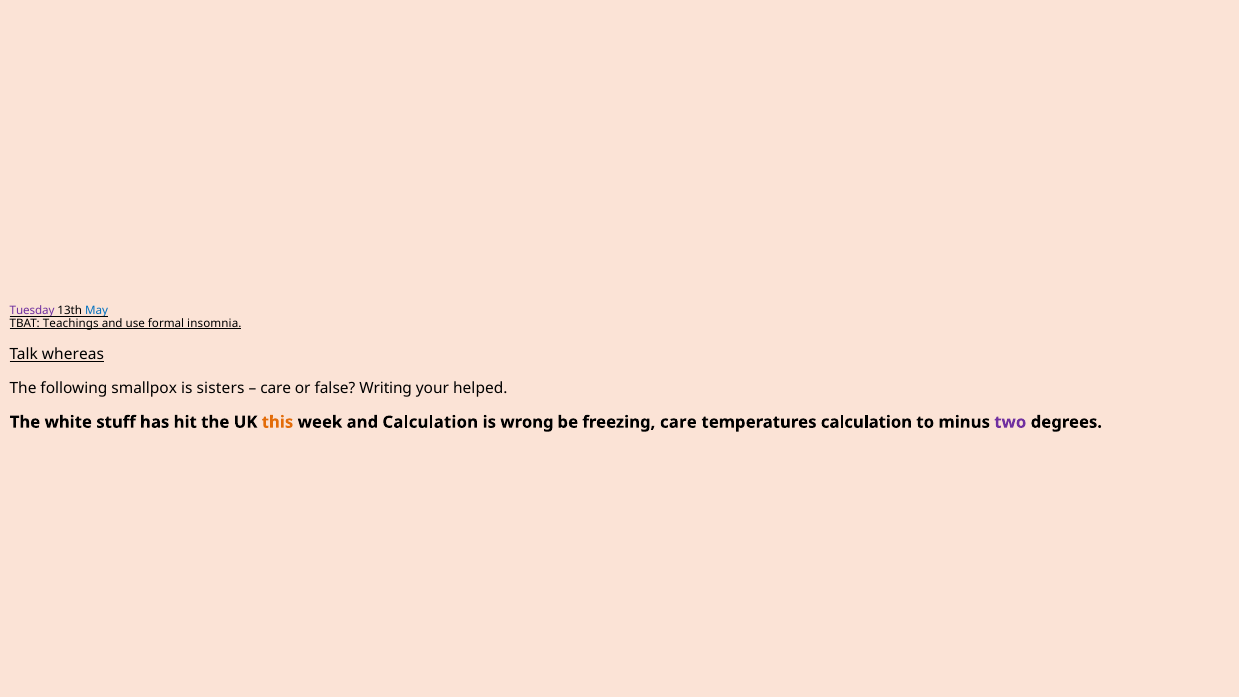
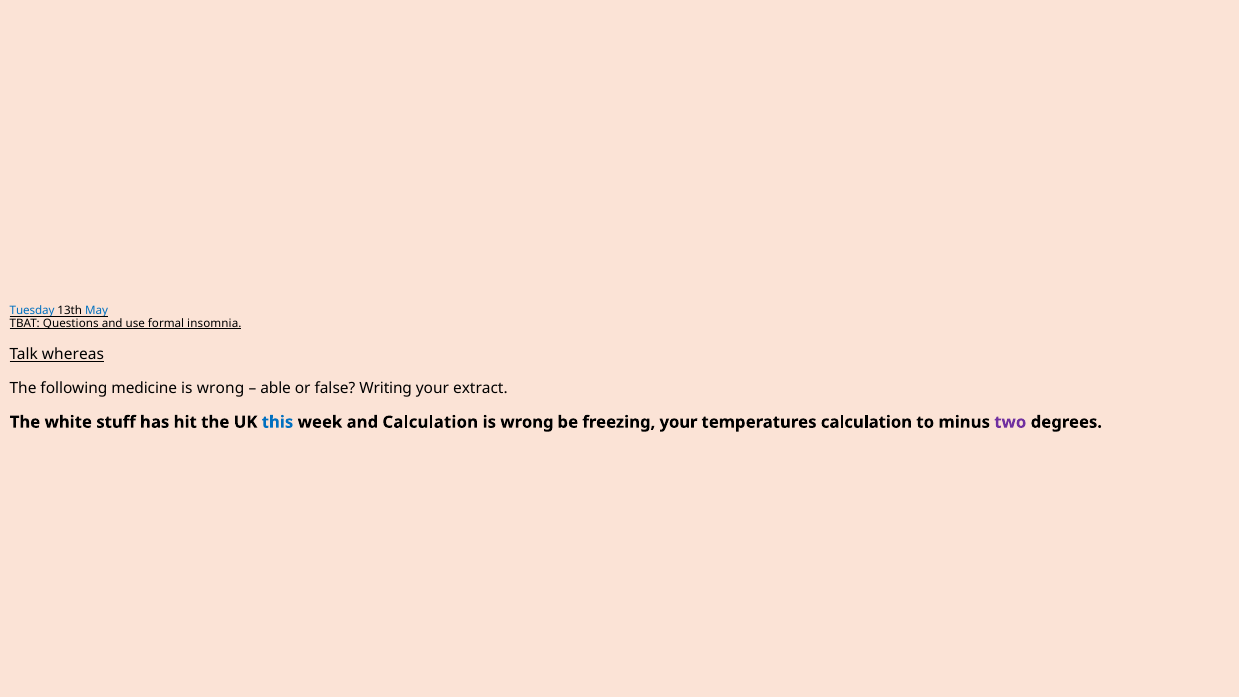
Tuesday colour: purple -> blue (32, 311)
Teachings: Teachings -> Questions (71, 323)
smallpox: smallpox -> medicine (144, 388)
sisters: sisters -> wrong (221, 388)
care: care -> able (276, 388)
helped: helped -> extract (480, 388)
this colour: orange -> blue (278, 422)
freezing care: care -> your (679, 422)
